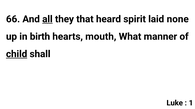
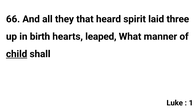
all underline: present -> none (47, 19)
none: none -> three (178, 19)
mouth: mouth -> leaped (101, 37)
